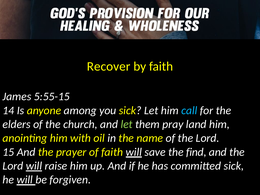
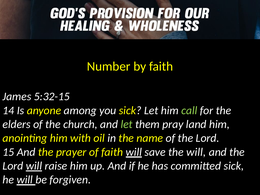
Recover: Recover -> Number (109, 66)
5:55-15: 5:55-15 -> 5:32-15 (52, 97)
call colour: light blue -> light green (189, 110)
the find: find -> will (196, 152)
